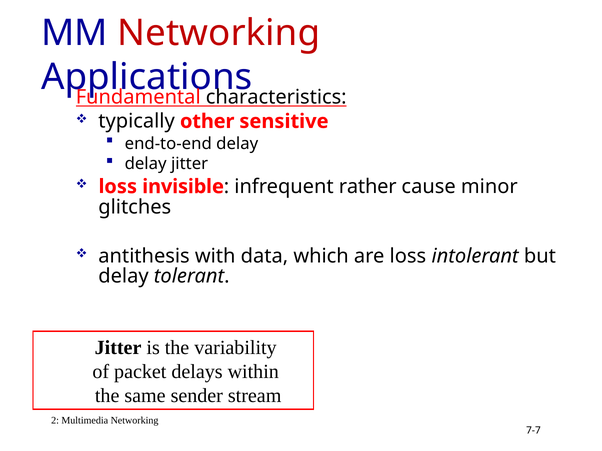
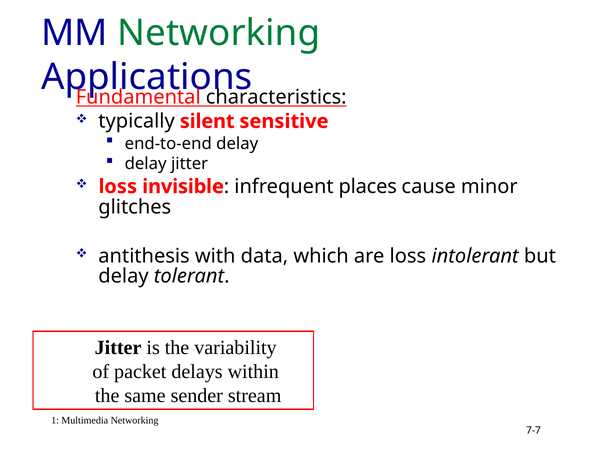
Networking colour: red -> green (219, 33)
other: other -> silent (207, 121)
rather: rather -> places (368, 187)
2: 2 -> 1 (55, 421)
